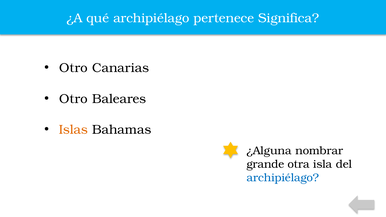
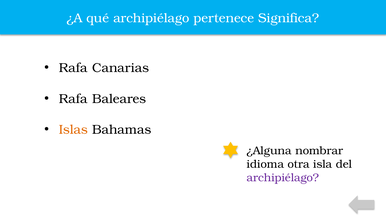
Otro: Otro -> Rafa (73, 68)
Otro: Otro -> Rafa (73, 99)
grande: grande -> idioma (265, 164)
archipiélago colour: blue -> purple (283, 178)
